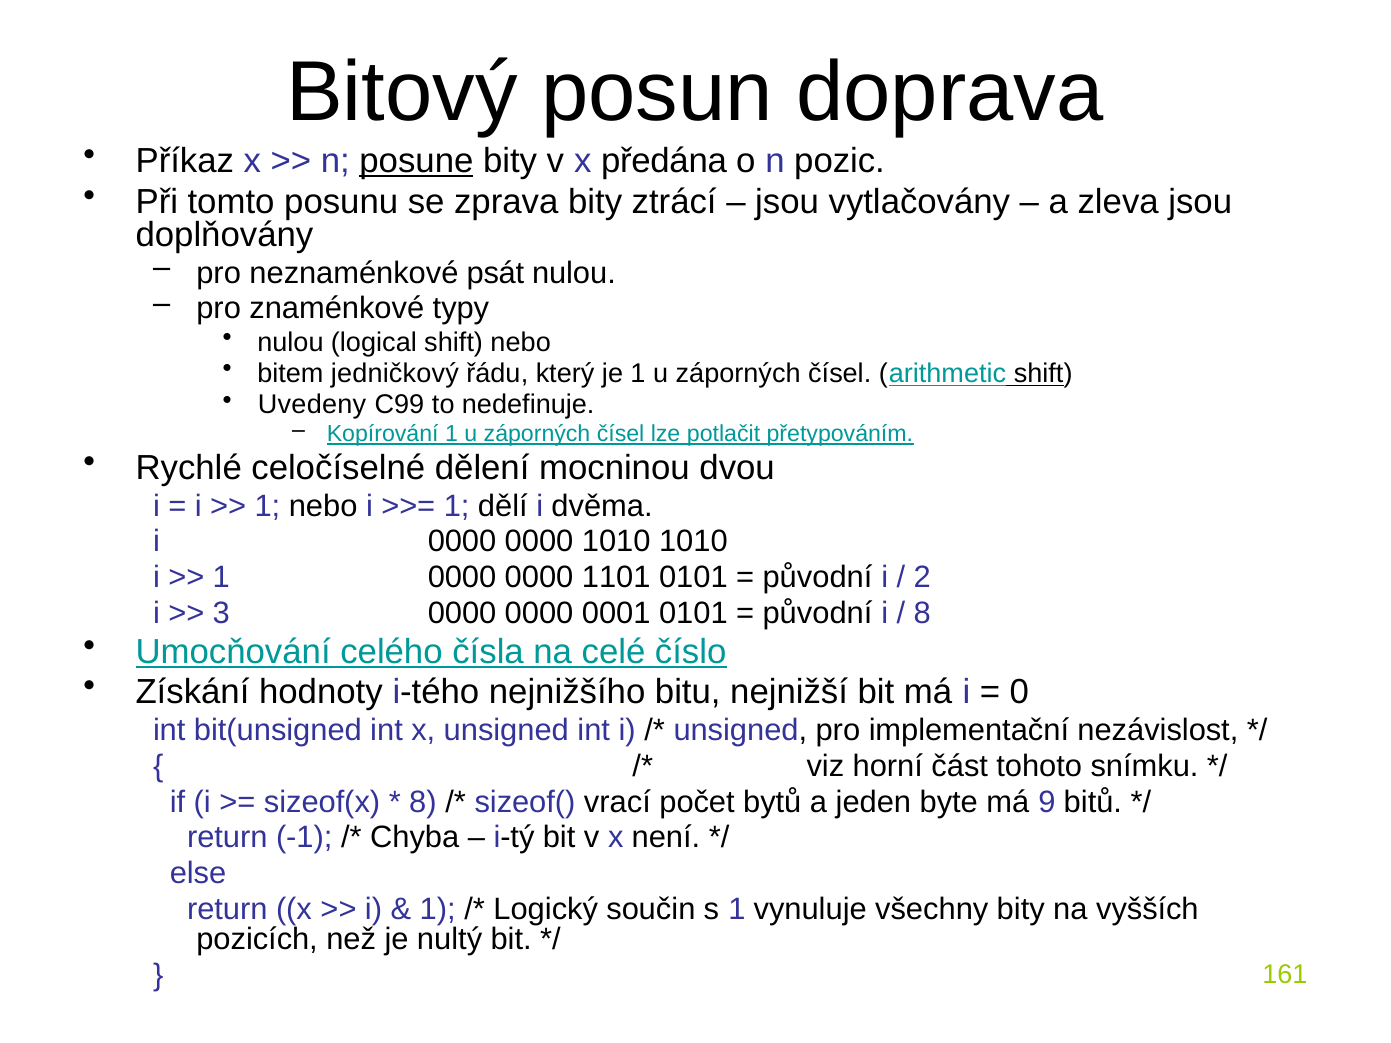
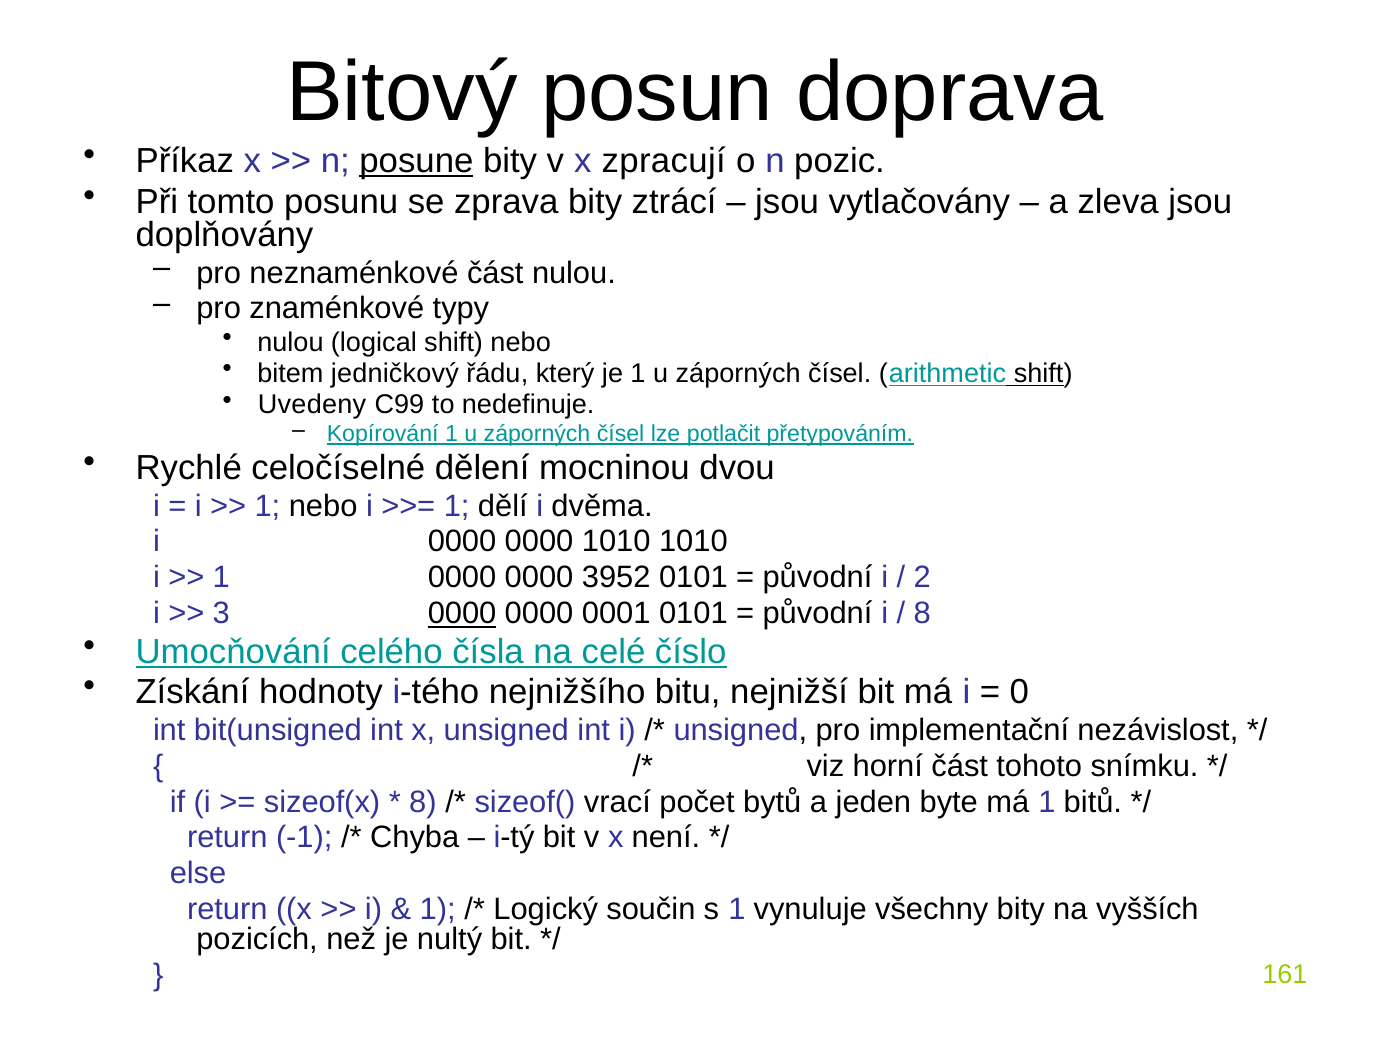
předána: předána -> zpracují (664, 161)
neznaménkové psát: psát -> část (495, 273)
1101: 1101 -> 3952 (616, 578)
0000 underline: none -> present (462, 614)
má 9: 9 -> 1 (1047, 802)
